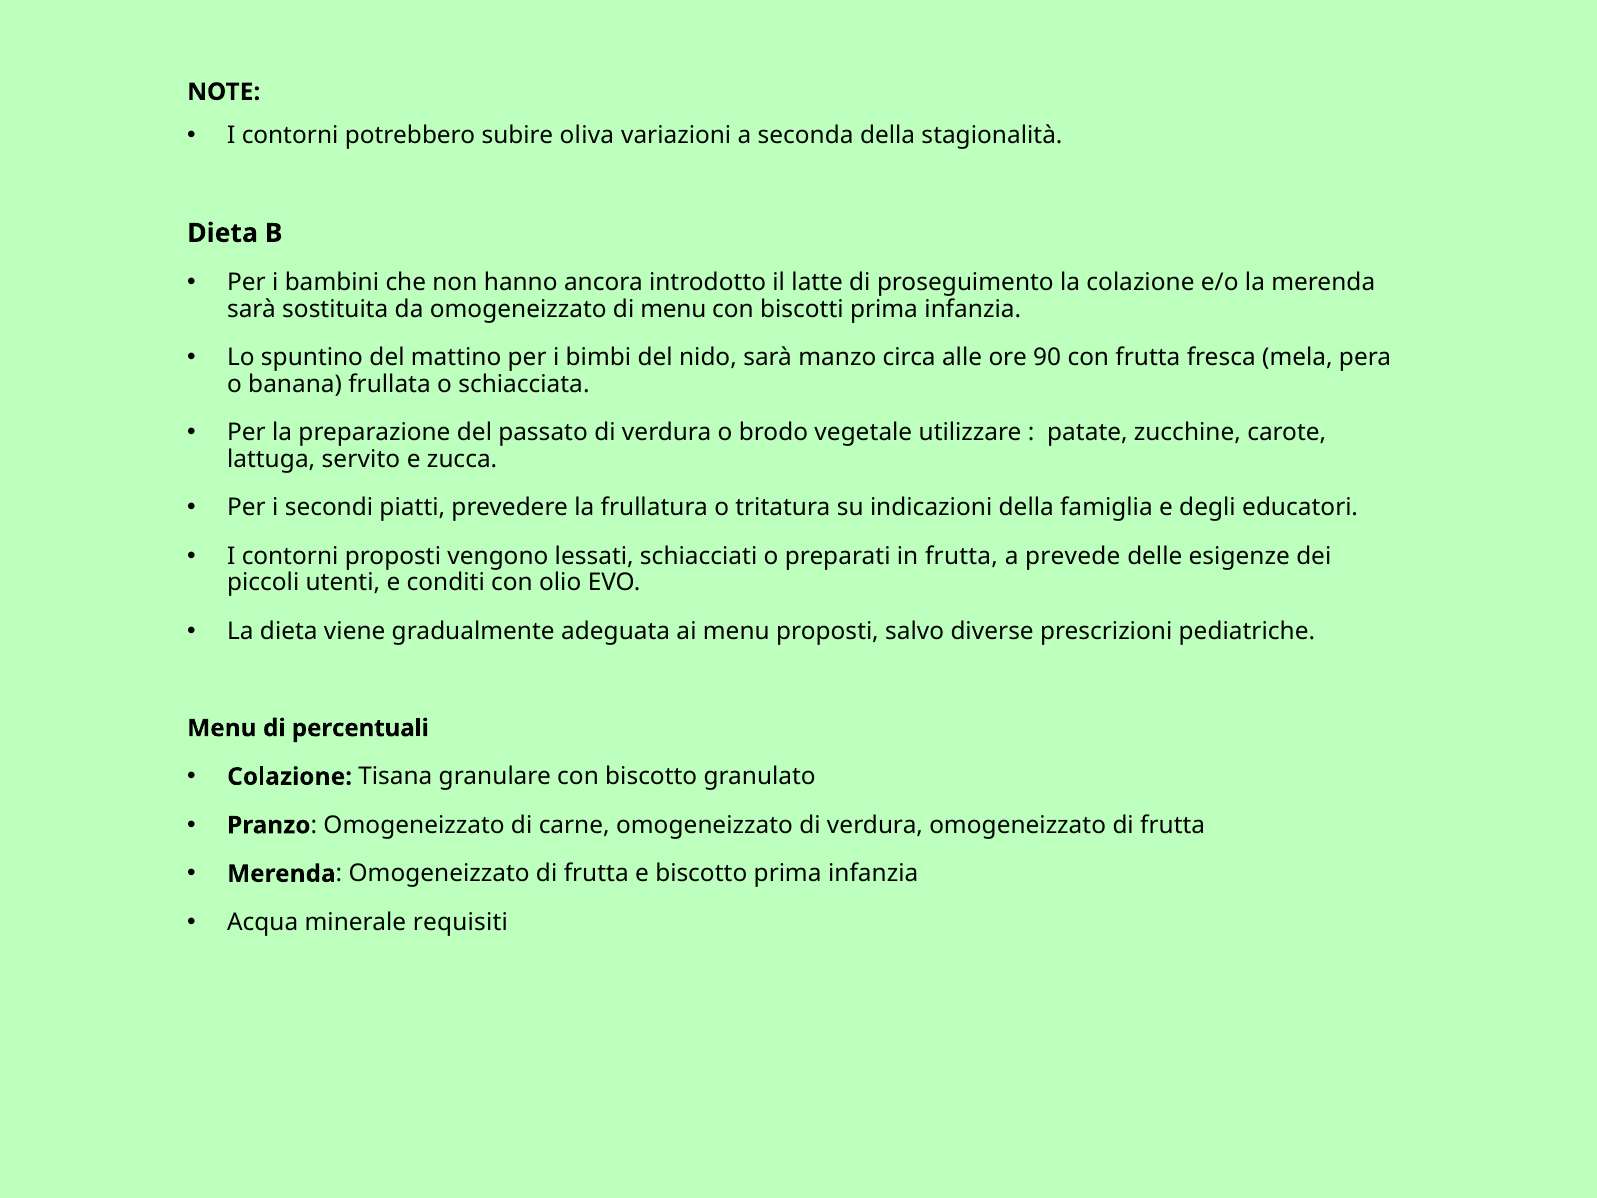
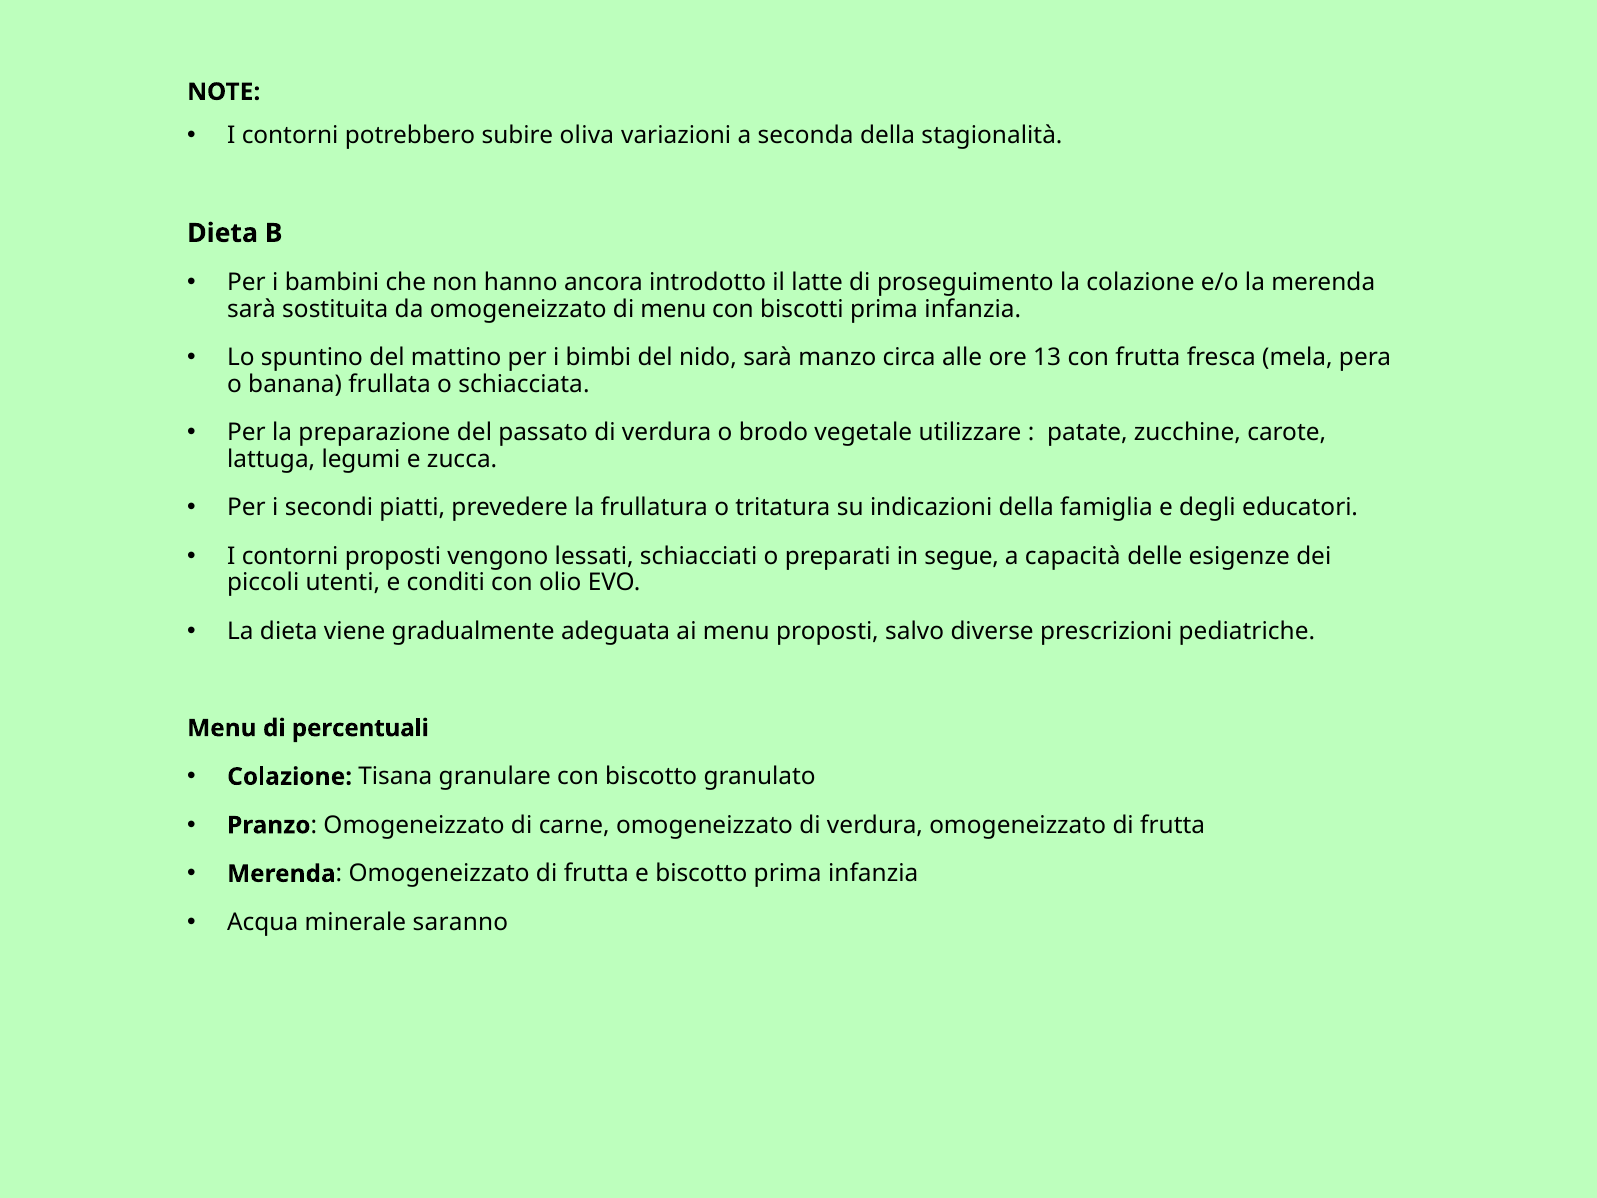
90: 90 -> 13 (1047, 358)
servito: servito -> legumi (361, 459)
in frutta: frutta -> segue (962, 556)
prevede: prevede -> capacità (1073, 556)
requisiti: requisiti -> saranno (460, 922)
